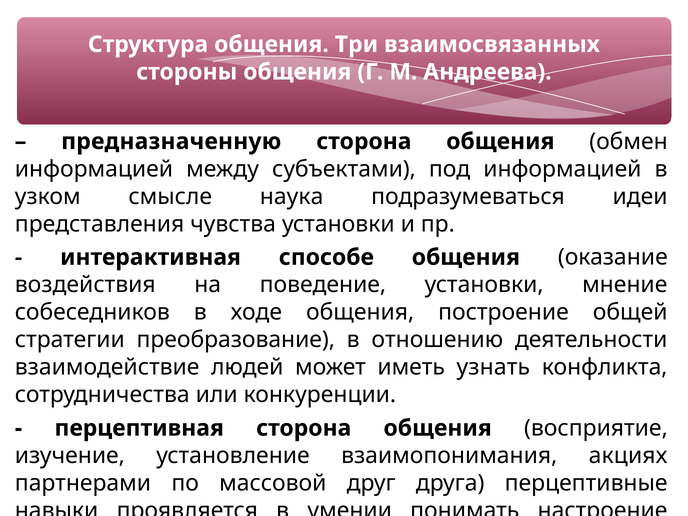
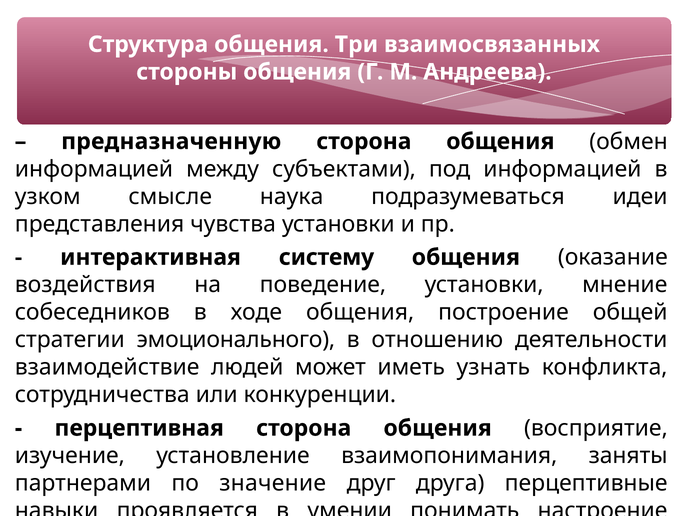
способе: способе -> систему (326, 257)
преобразование: преобразование -> эмоционального (236, 340)
акциях: акциях -> заняты (628, 456)
массовой: массовой -> значение (273, 483)
